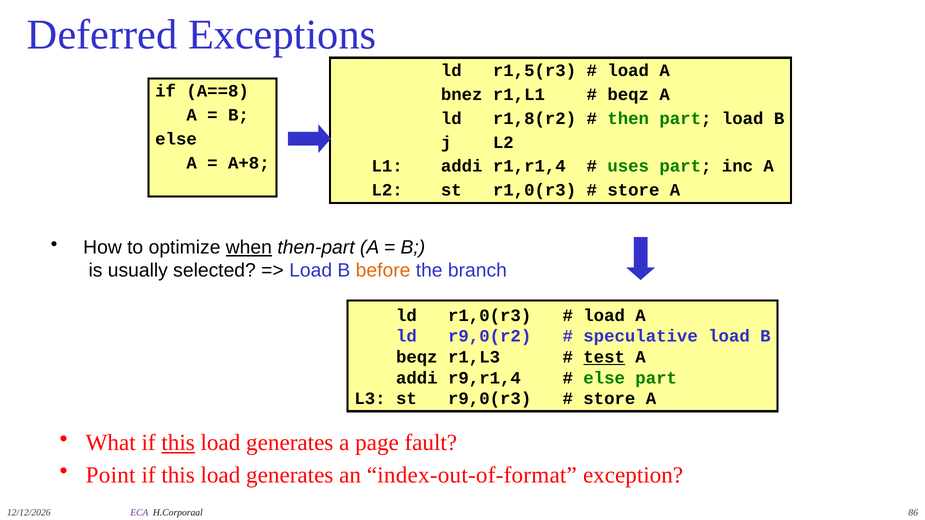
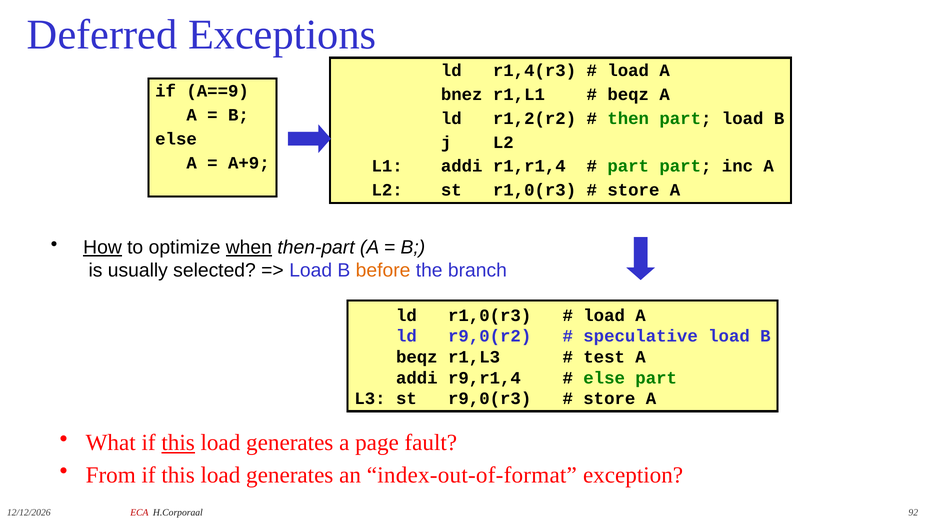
r1,5(r3: r1,5(r3 -> r1,4(r3 (535, 71)
A==8: A==8 -> A==9 (218, 91)
r1,8(r2: r1,8(r2 -> r1,2(r2 (535, 118)
A+8: A+8 -> A+9 (249, 163)
uses: uses -> part (628, 166)
How underline: none -> present (103, 248)
test underline: present -> none (604, 357)
Point: Point -> From (111, 475)
ECA colour: purple -> red (139, 513)
86: 86 -> 92 (913, 513)
